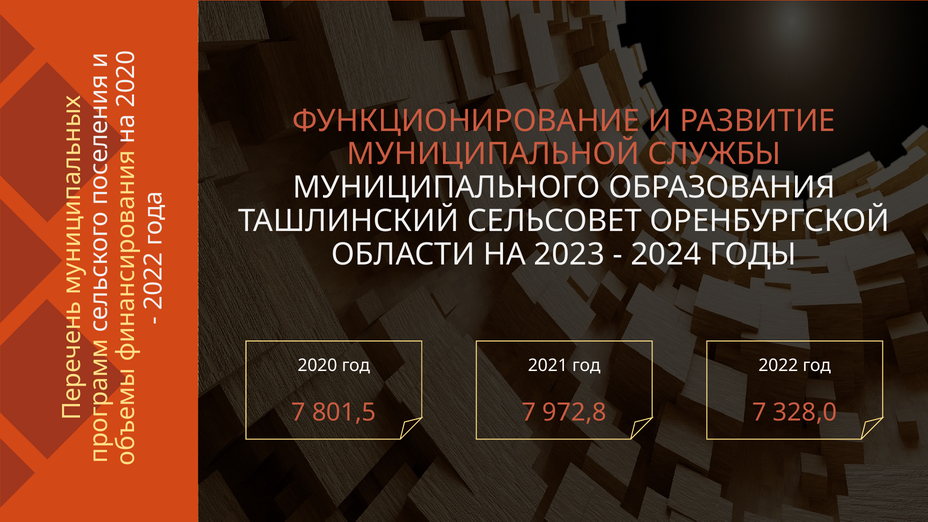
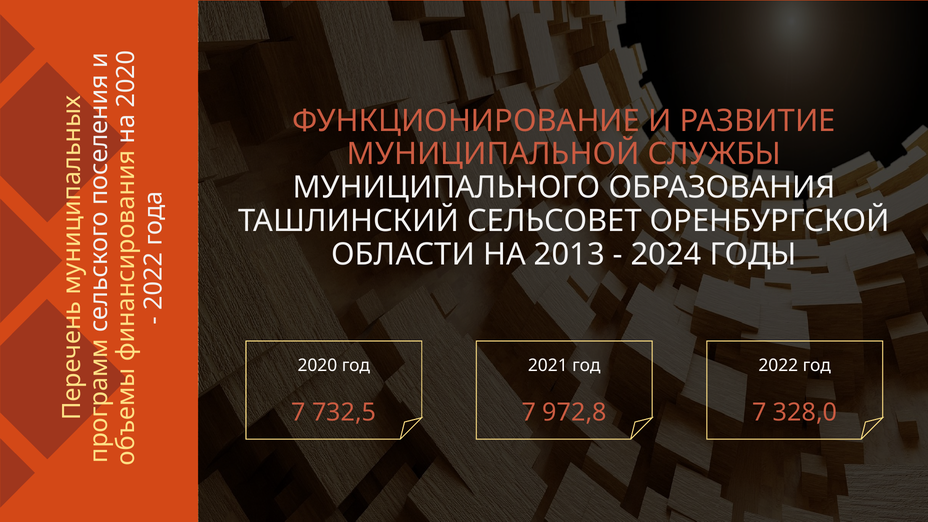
2023: 2023 -> 2013 (569, 255)
801,5: 801,5 -> 732,5 (344, 412)
